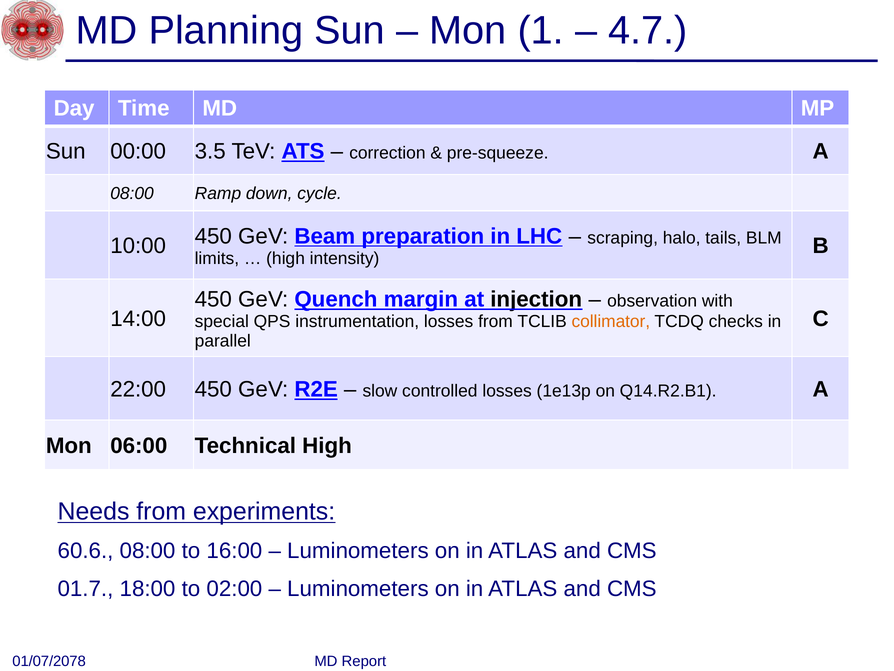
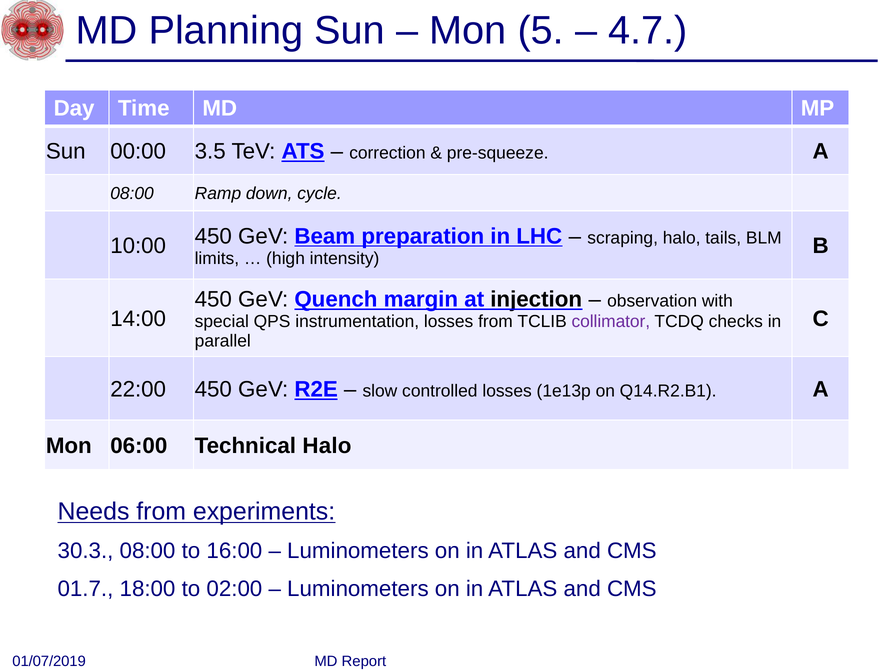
1: 1 -> 5 (541, 31)
collimator colour: orange -> purple (611, 321)
Technical High: High -> Halo (327, 445)
60.6: 60.6 -> 30.3 (86, 551)
01/07/2078: 01/07/2078 -> 01/07/2019 (49, 661)
